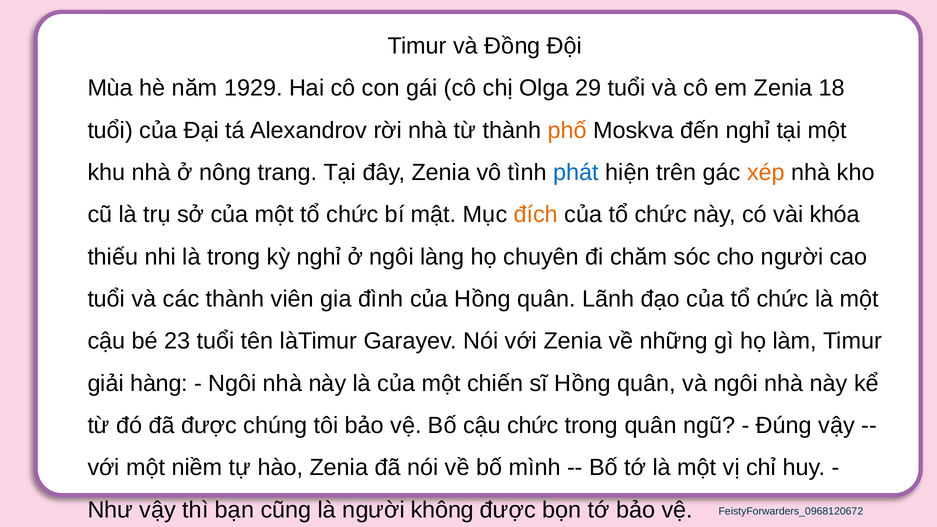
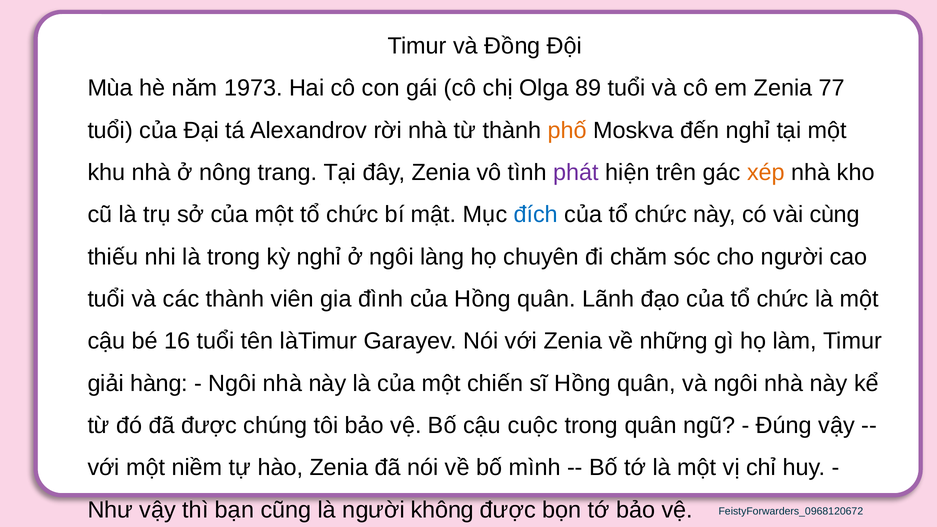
1929: 1929 -> 1973 (253, 88)
29: 29 -> 89 (588, 88)
18: 18 -> 77 (832, 88)
phát colour: blue -> purple (576, 173)
đích colour: orange -> blue (536, 215)
khóa: khóa -> cùng (835, 215)
23: 23 -> 16 (177, 341)
cậu chức: chức -> cuộc (533, 426)
